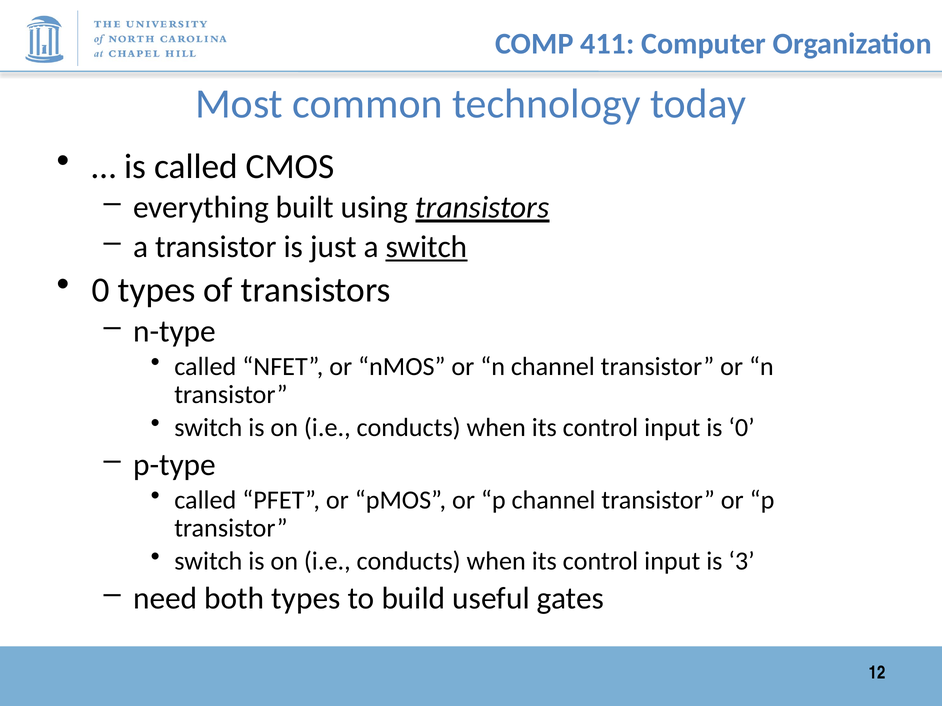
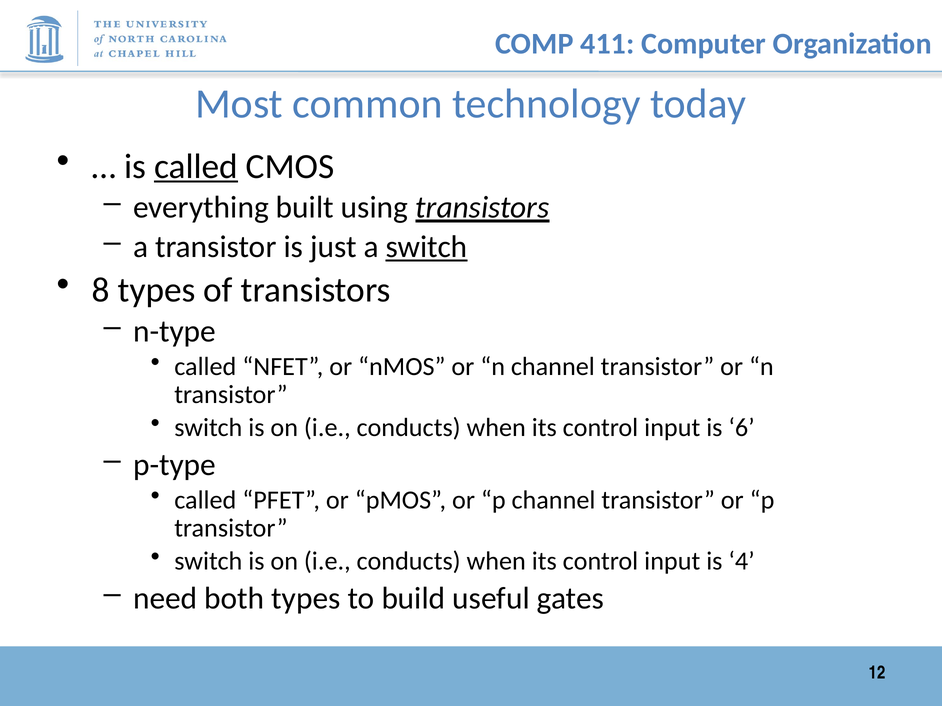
called underline: none -> present (196, 167)
0: 0 -> 8 (101, 290)
is 0: 0 -> 6 (742, 428)
3: 3 -> 4 (742, 561)
